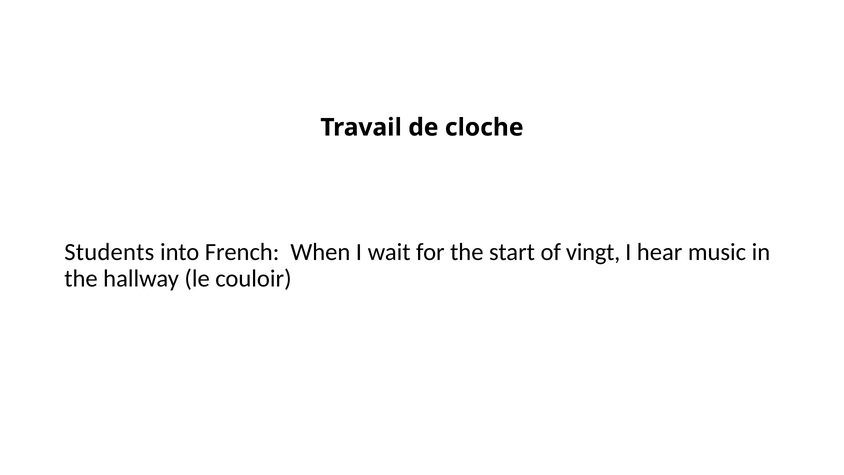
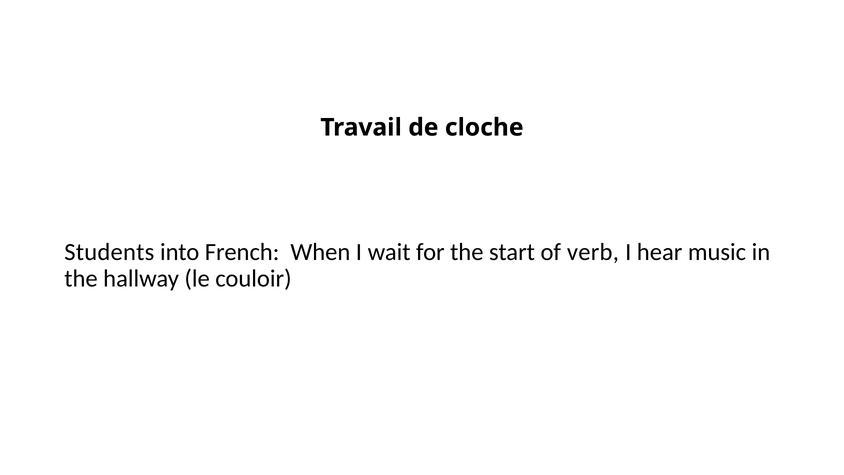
vingt: vingt -> verb (593, 252)
